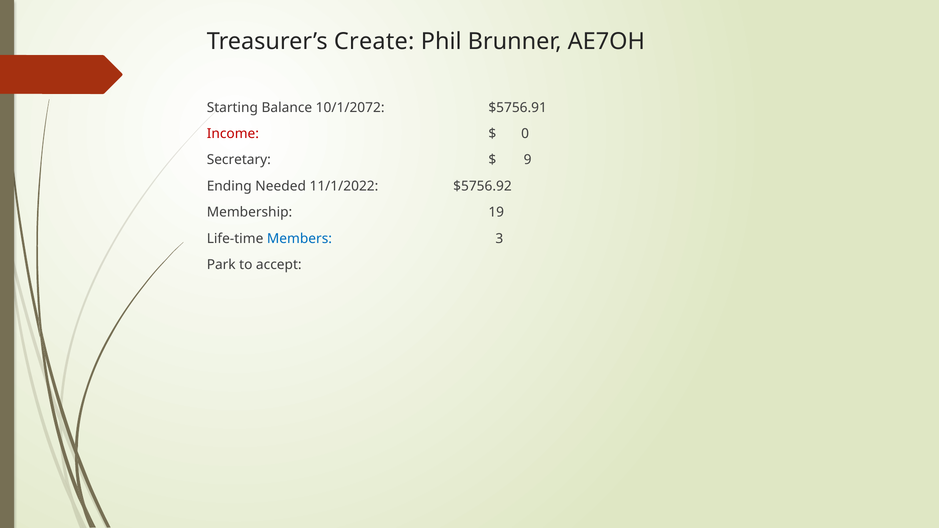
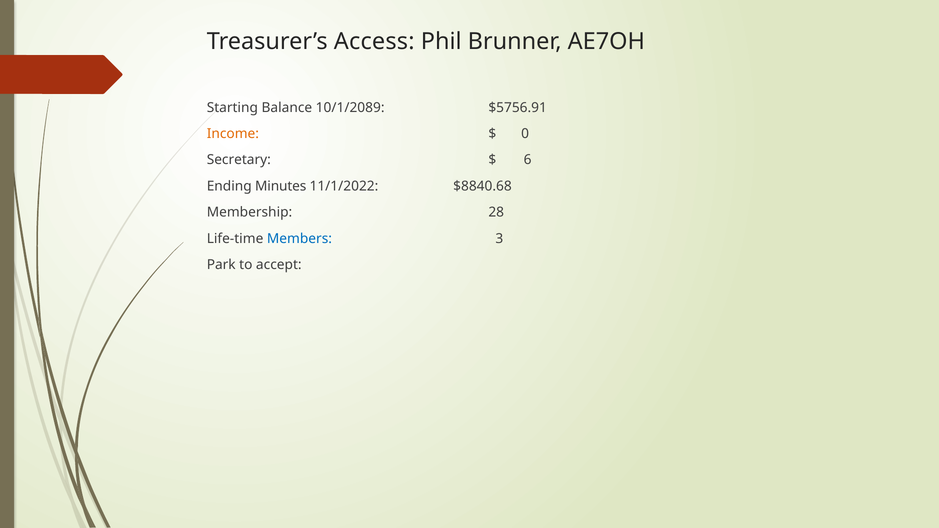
Create: Create -> Access (374, 41)
10/1/2072: 10/1/2072 -> 10/1/2089 (350, 108)
Income colour: red -> orange (233, 134)
9: 9 -> 6 (528, 160)
Needed: Needed -> Minutes (281, 186)
$5756.92: $5756.92 -> $8840.68 (482, 186)
19: 19 -> 28 (496, 212)
